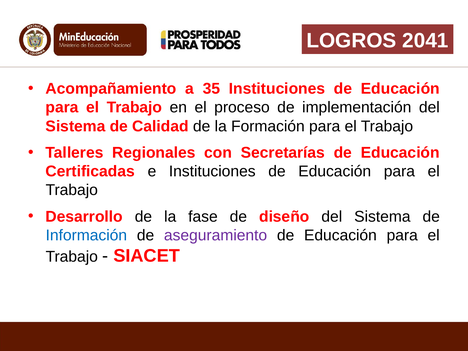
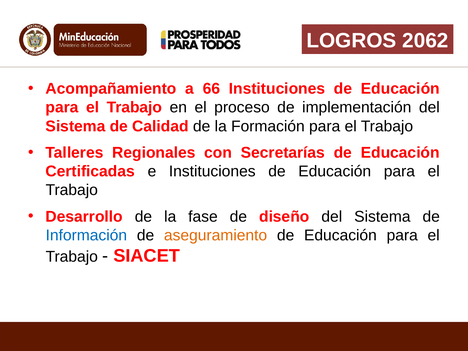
2041: 2041 -> 2062 (425, 41)
35: 35 -> 66 (211, 89)
aseguramiento colour: purple -> orange (216, 235)
